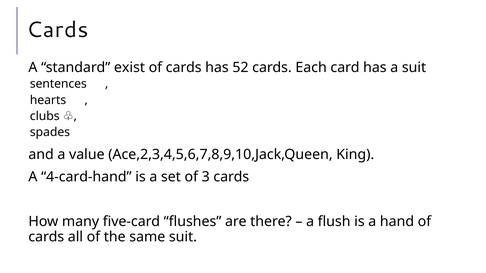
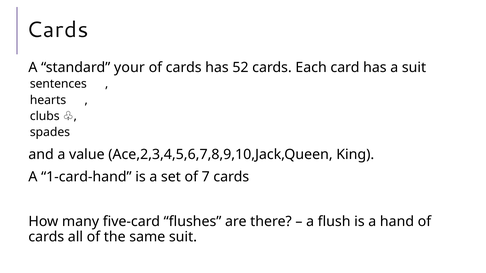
exist: exist -> your (129, 68)
4-card-hand: 4-card-hand -> 1-card-hand (86, 177)
3: 3 -> 7 (206, 177)
